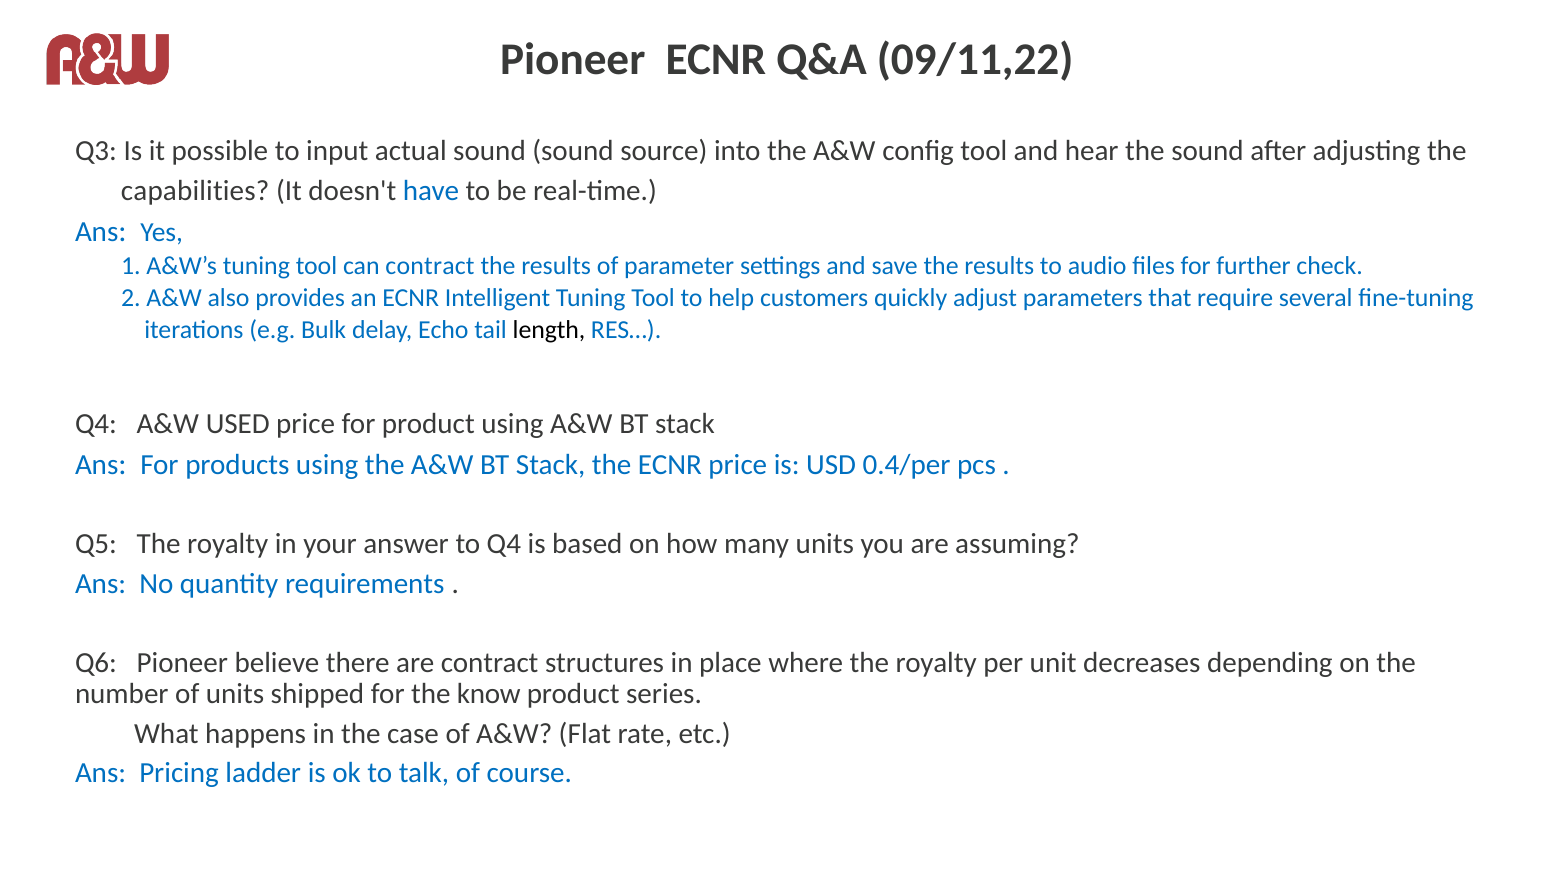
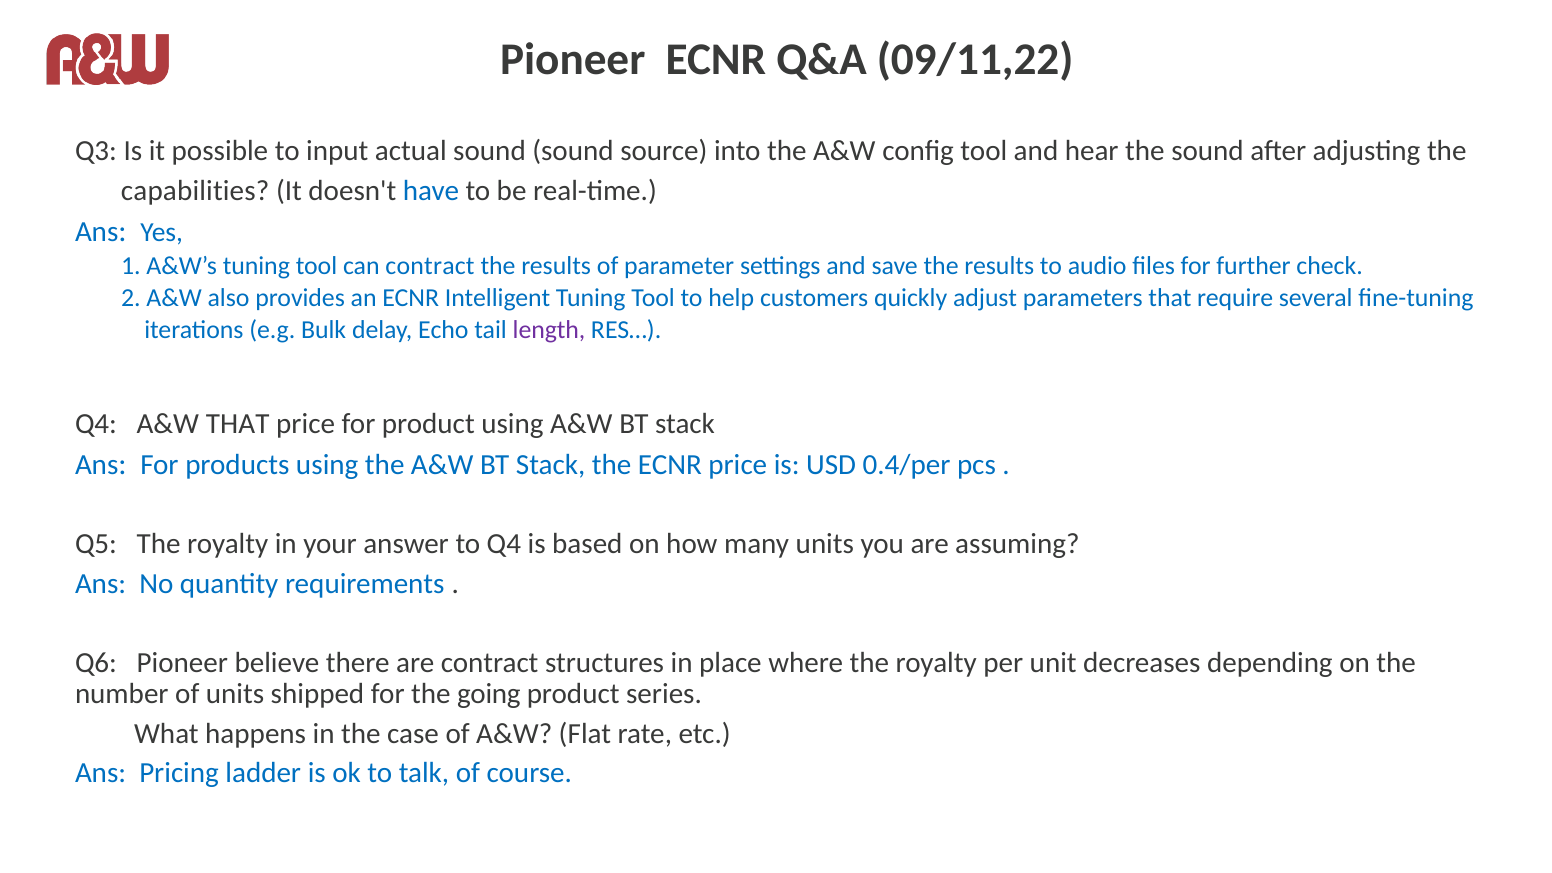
length colour: black -> purple (549, 330)
A&W USED: USED -> THAT (238, 424)
know: know -> going (489, 694)
